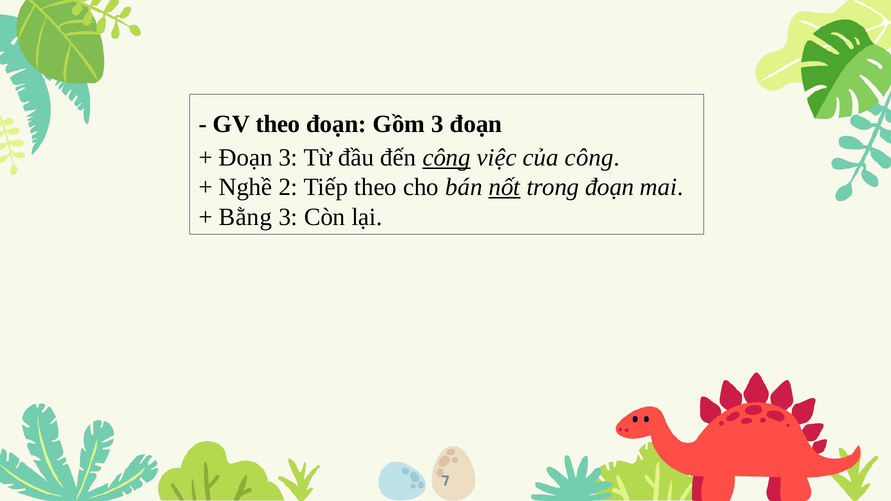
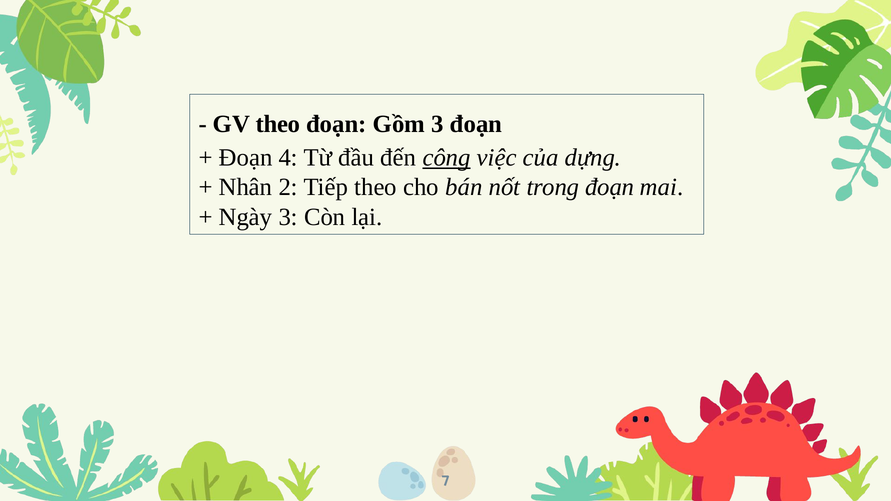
Đoạn 3: 3 -> 4 (288, 158)
của công: công -> dựng (593, 158)
Nghề: Nghề -> Nhân (246, 187)
nốt underline: present -> none (505, 187)
Bằng: Bằng -> Ngày (246, 217)
